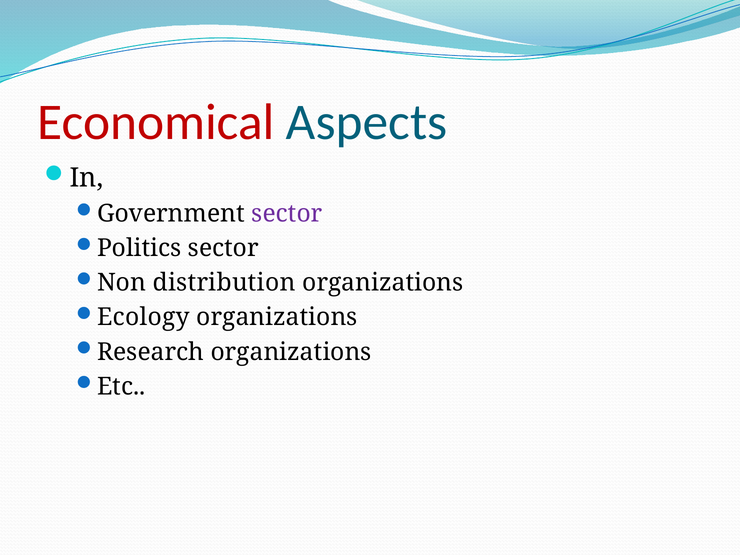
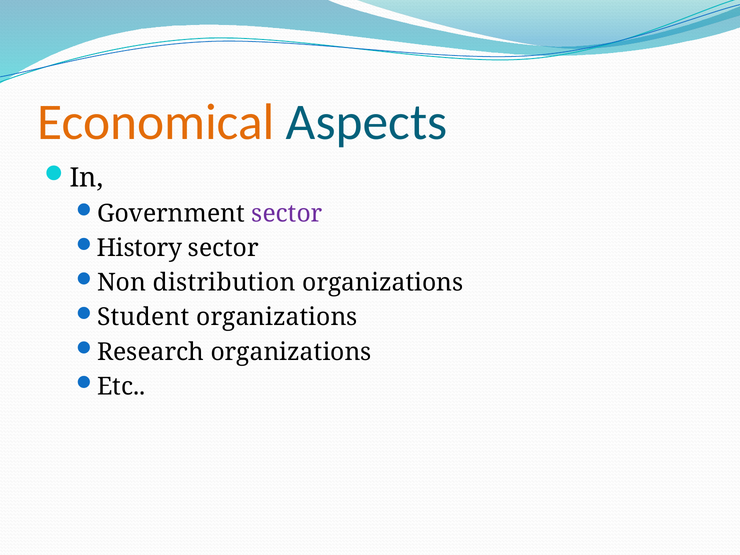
Economical colour: red -> orange (156, 122)
Politics: Politics -> History (139, 248)
Ecology: Ecology -> Student (143, 317)
